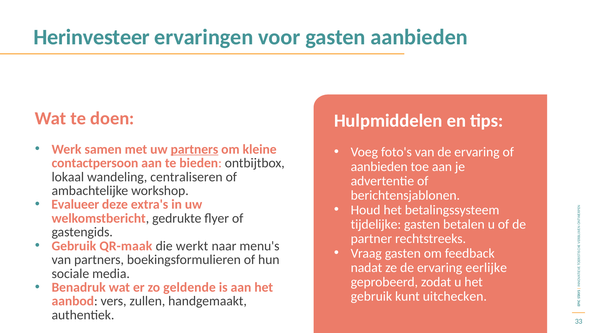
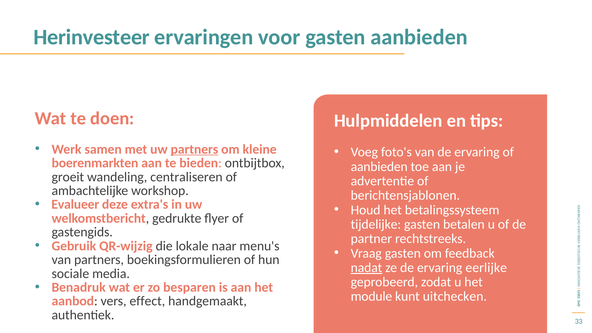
contactpersoon: contactpersoon -> boerenmarkten (95, 163)
lokaal: lokaal -> groeit (68, 177)
QR-maak: QR-maak -> QR-wijzig (126, 246)
werkt: werkt -> lokale (192, 246)
nadat underline: none -> present (366, 268)
geldende: geldende -> besparen (189, 287)
gebruik: gebruik -> module (371, 297)
zullen: zullen -> effect (147, 301)
